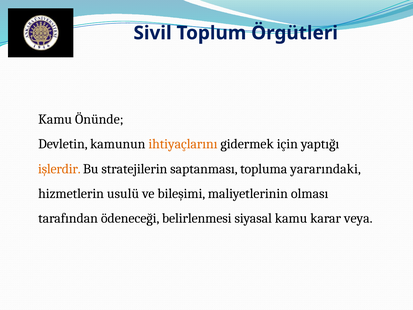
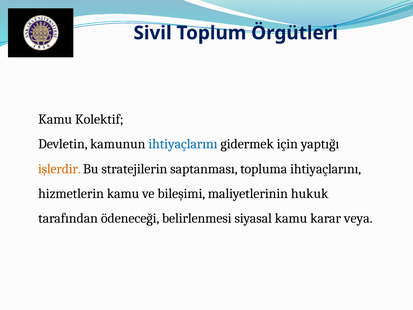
Önünde: Önünde -> Kolektif (99, 119)
ihtiyaçlarını colour: orange -> blue (183, 144)
topluma yararındaki: yararındaki -> ihtiyaçlarını (326, 169)
hizmetlerin usulü: usulü -> kamu (123, 193)
olması: olması -> hukuk (310, 193)
